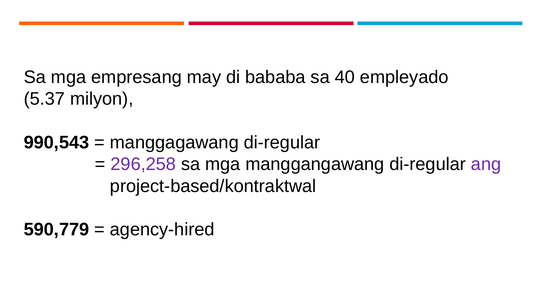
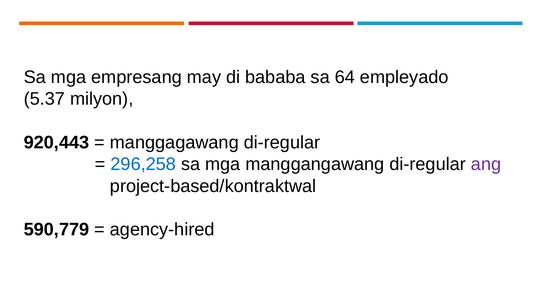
40: 40 -> 64 (345, 77)
990,543: 990,543 -> 920,443 (57, 142)
296,258 colour: purple -> blue (143, 164)
